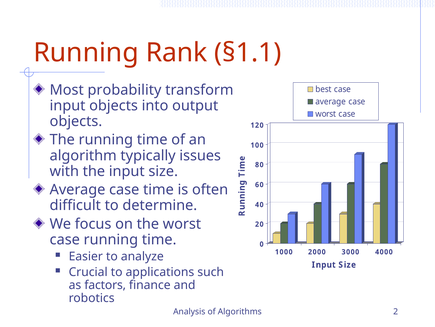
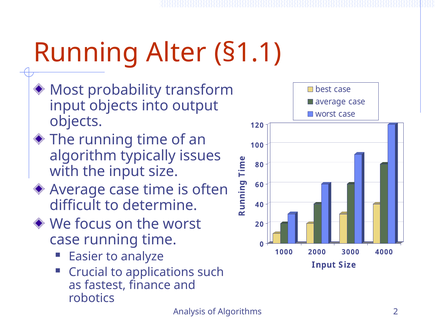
Rank: Rank -> Alter (176, 53)
factors: factors -> fastest (105, 285)
